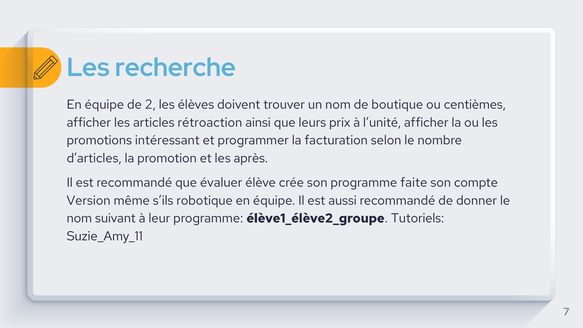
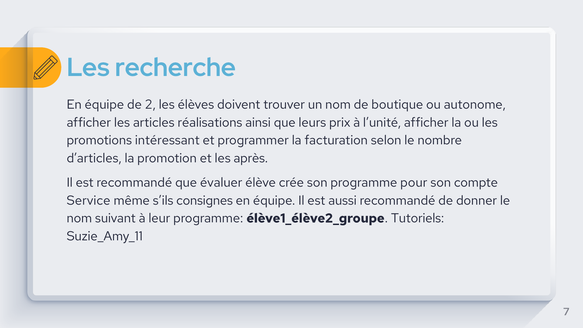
centièmes: centièmes -> autonome (475, 105)
rétroaction: rétroaction -> réalisations (210, 122)
faite: faite -> pour (414, 183)
Version: Version -> Service (89, 200)
robotique: robotique -> consignes (205, 200)
